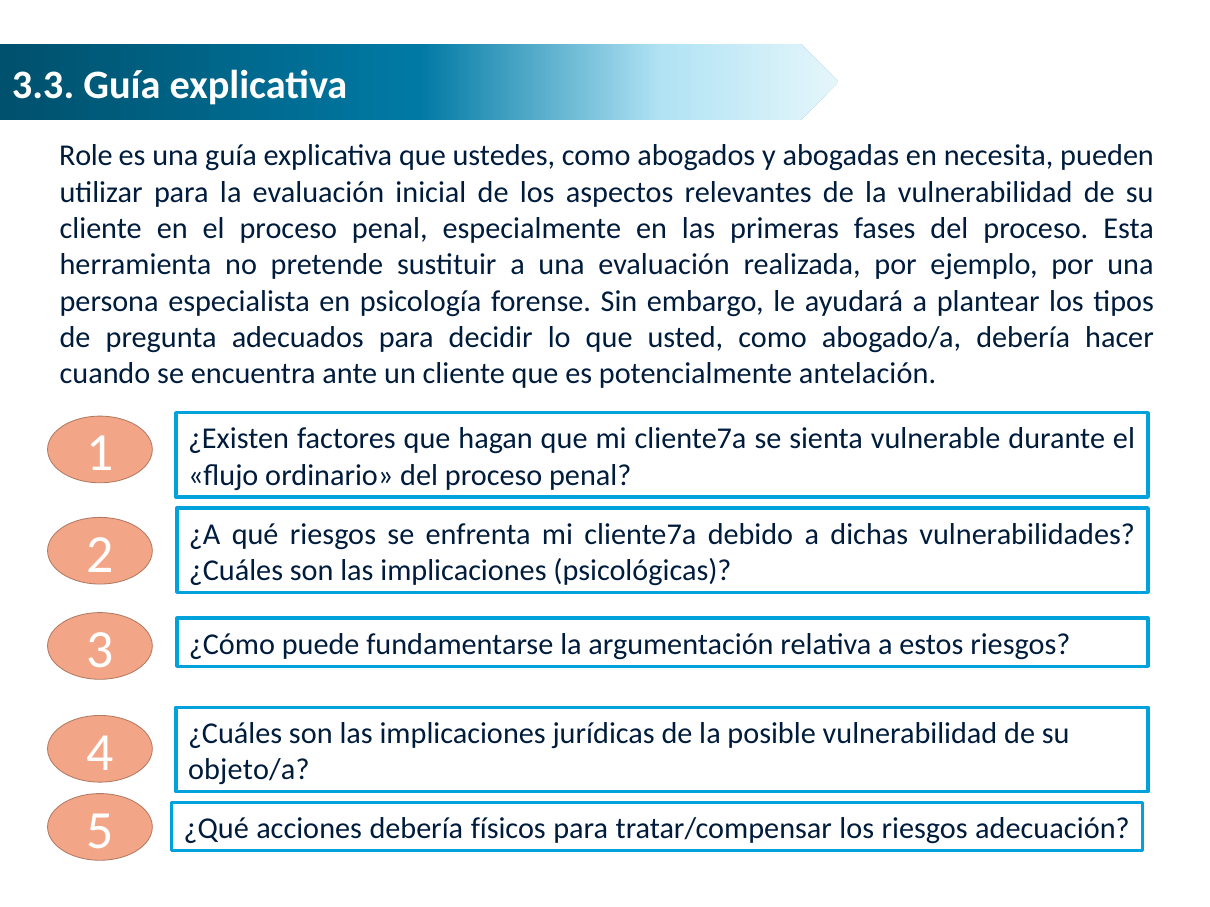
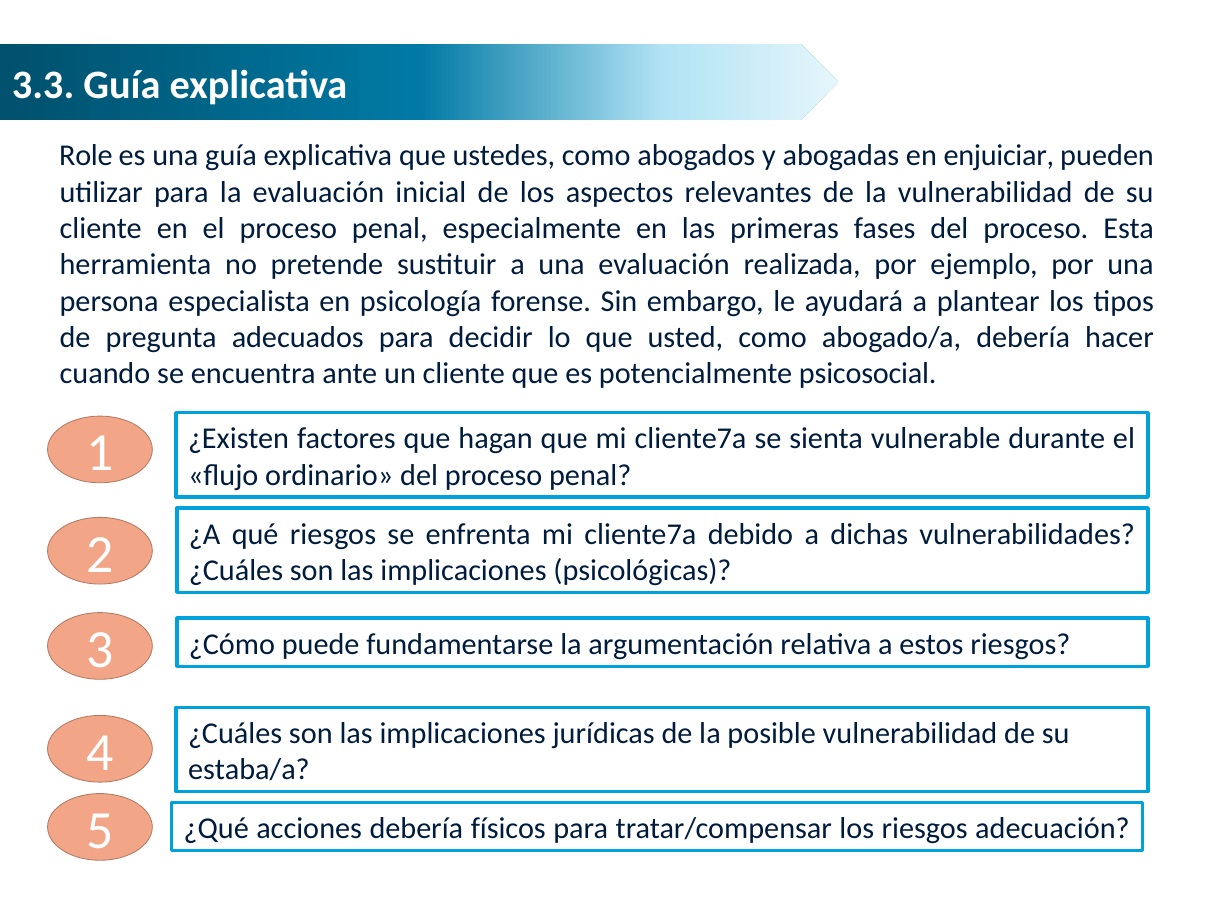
necesita: necesita -> enjuiciar (999, 156)
antelación: antelación -> psicosocial (868, 374)
objeto/a: objeto/a -> estaba/a (249, 770)
